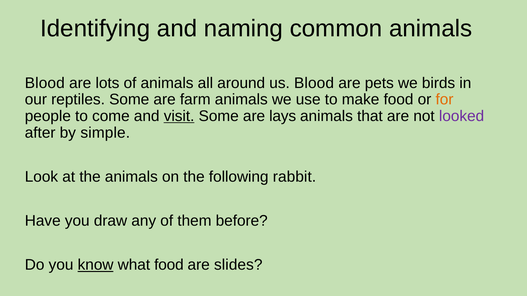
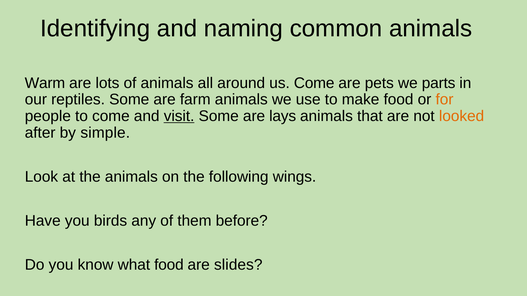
Blood: Blood -> Warm (45, 83)
us Blood: Blood -> Come (314, 83)
birds: birds -> parts (439, 83)
looked colour: purple -> orange (462, 116)
rabbit: rabbit -> wings (295, 177)
draw: draw -> birds (110, 221)
know underline: present -> none (96, 265)
